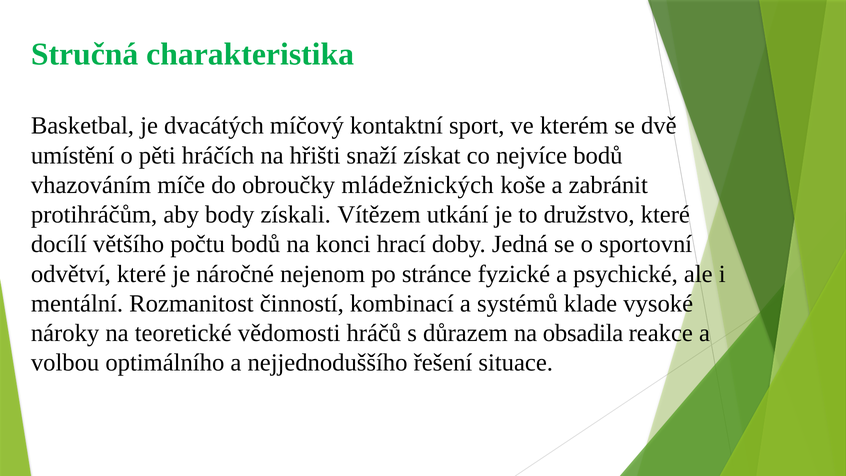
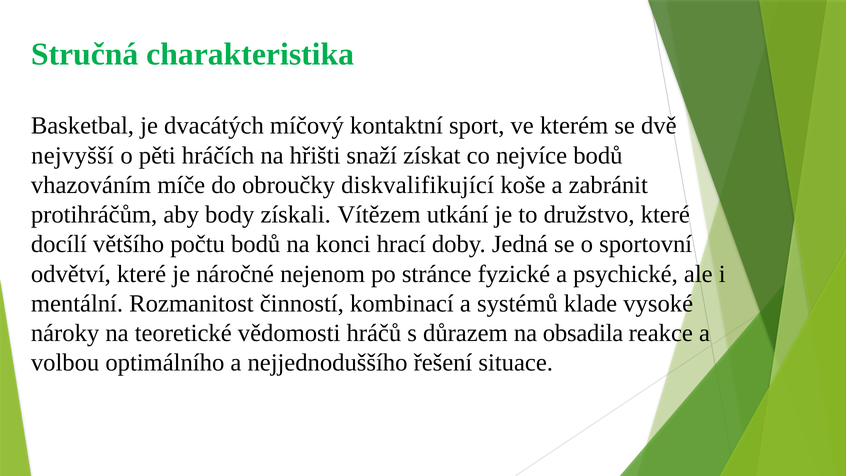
umístění: umístění -> nejvyšší (72, 155)
mládežnických: mládežnických -> diskvalifikující (418, 185)
